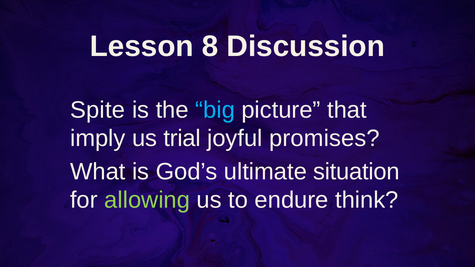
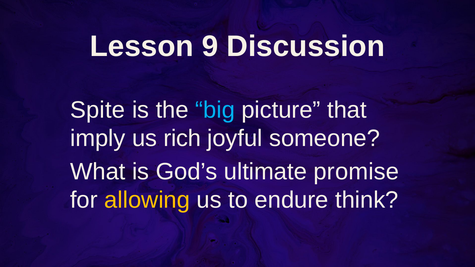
8: 8 -> 9 (210, 46)
trial: trial -> rich (182, 138)
promises: promises -> someone (325, 138)
situation: situation -> promise (356, 172)
allowing colour: light green -> yellow (147, 200)
